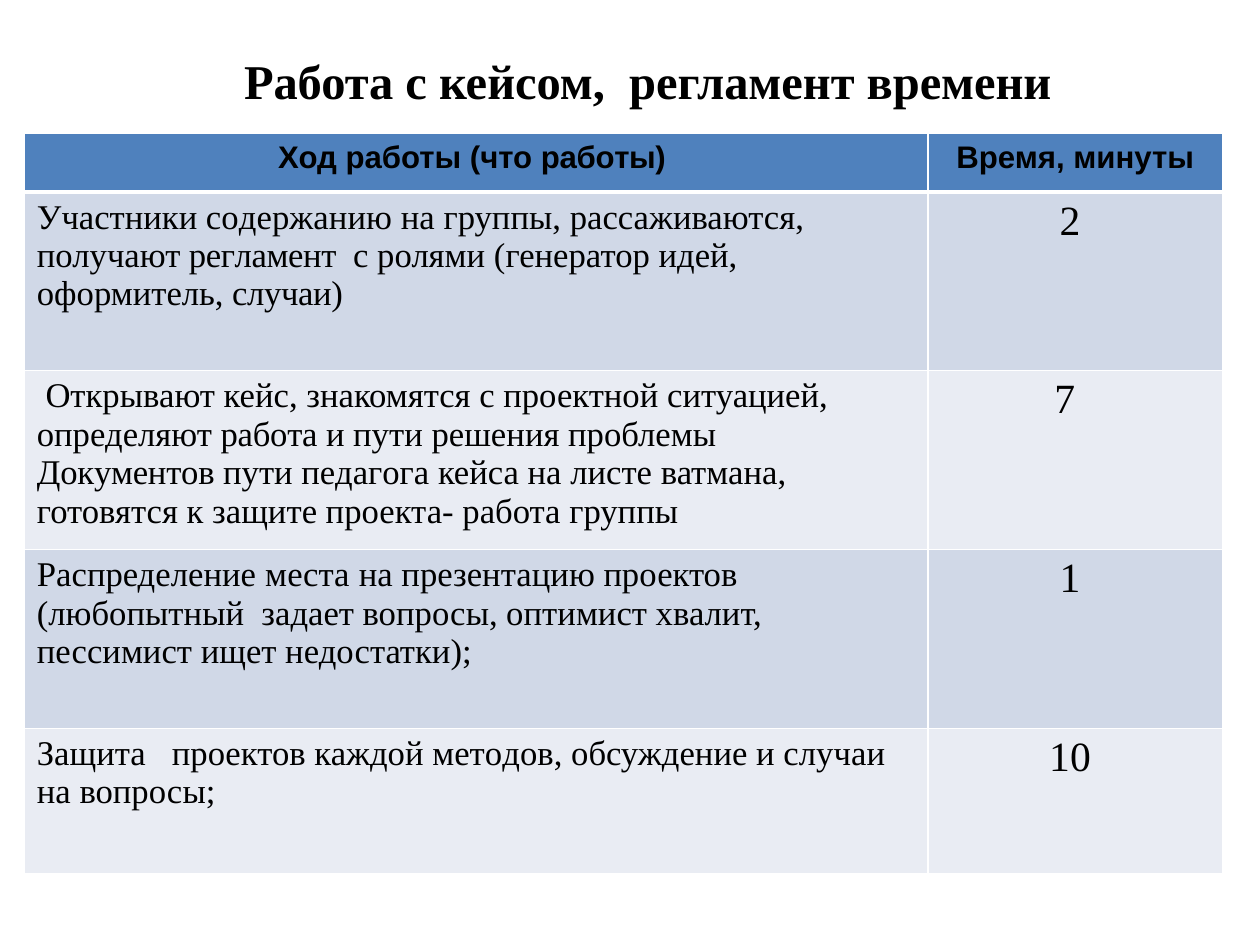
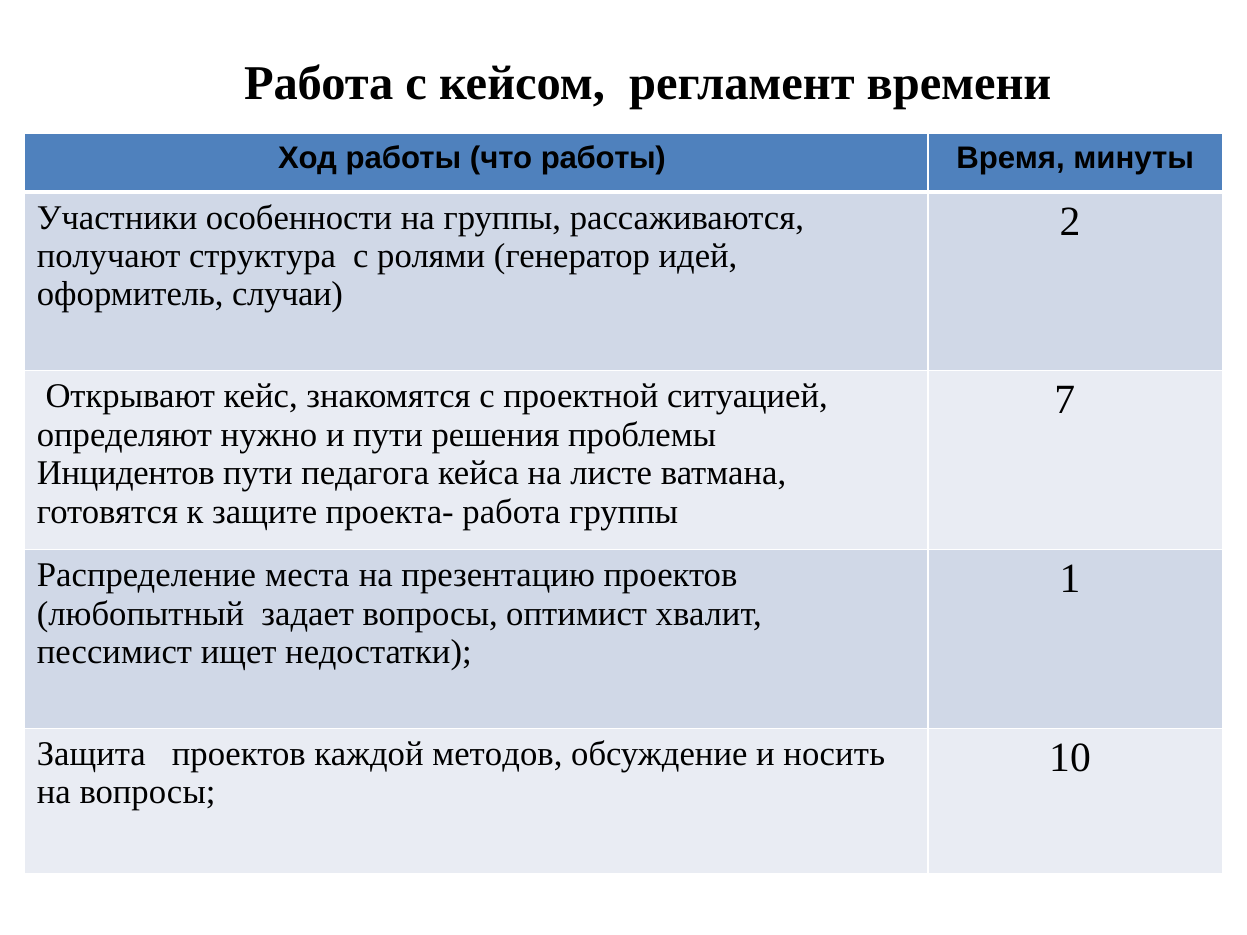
содержанию: содержанию -> особенности (299, 218)
получают регламент: регламент -> структура (263, 256)
определяют работа: работа -> нужно (269, 435)
Документов: Документов -> Инцидентов (126, 473)
и случаи: случаи -> носить (834, 754)
